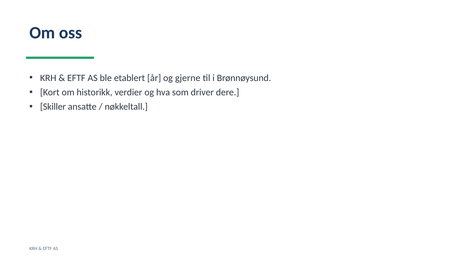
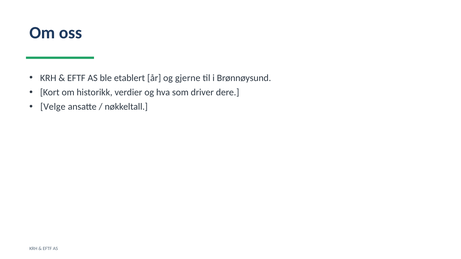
Skiller: Skiller -> Velge (53, 107)
